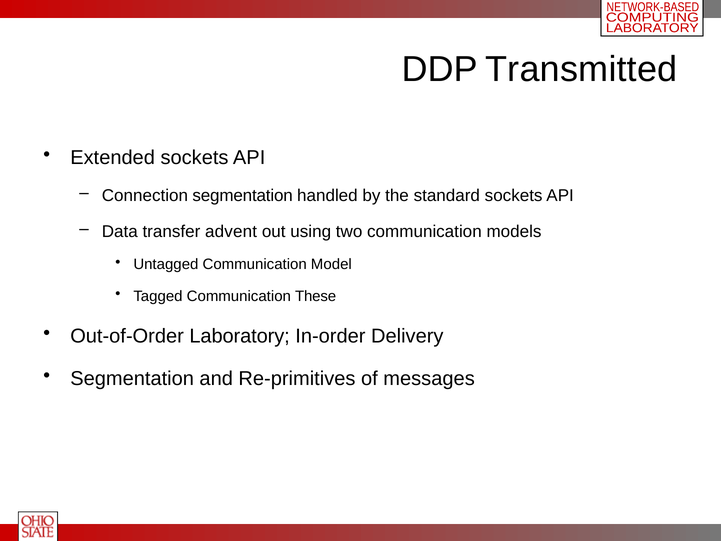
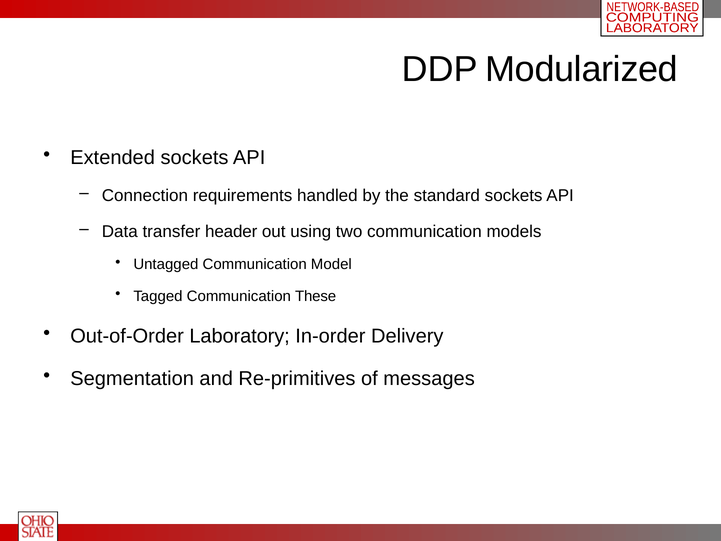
Transmitted: Transmitted -> Modularized (582, 69)
Connection segmentation: segmentation -> requirements (243, 195)
advent: advent -> header (231, 231)
